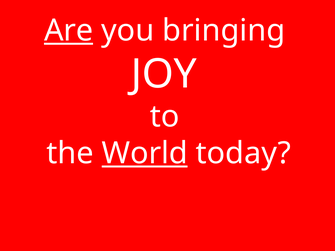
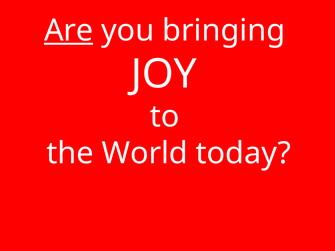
World underline: present -> none (145, 153)
